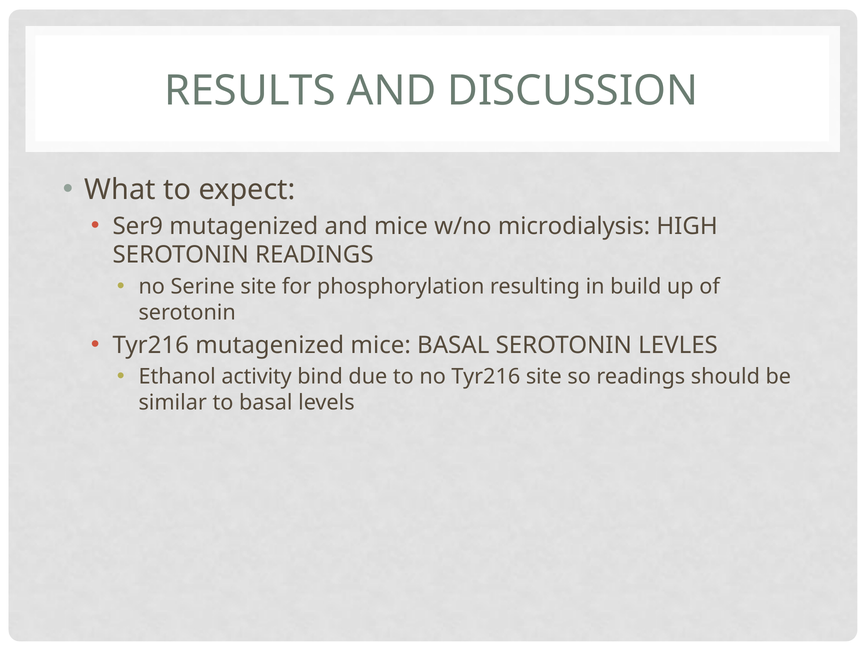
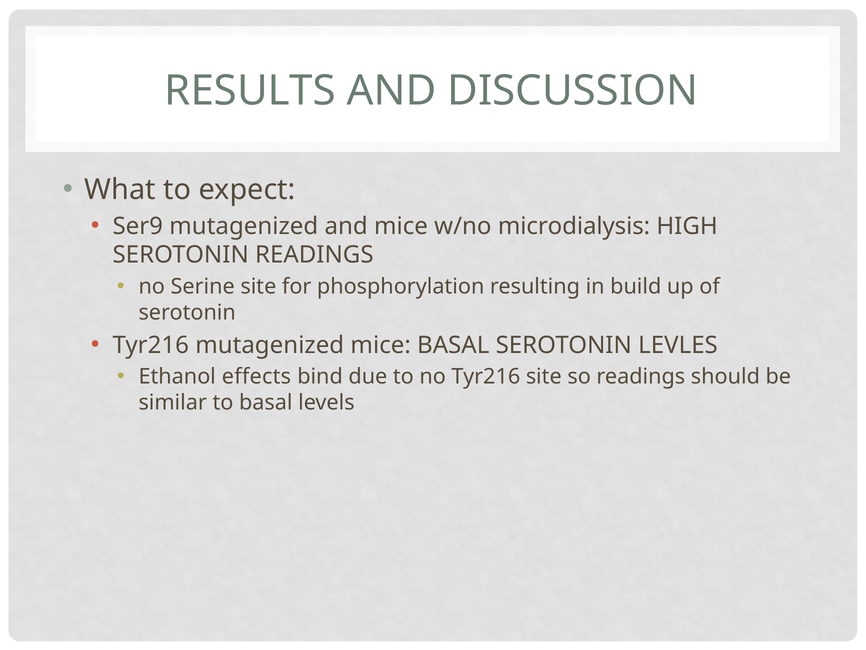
activity: activity -> effects (256, 376)
